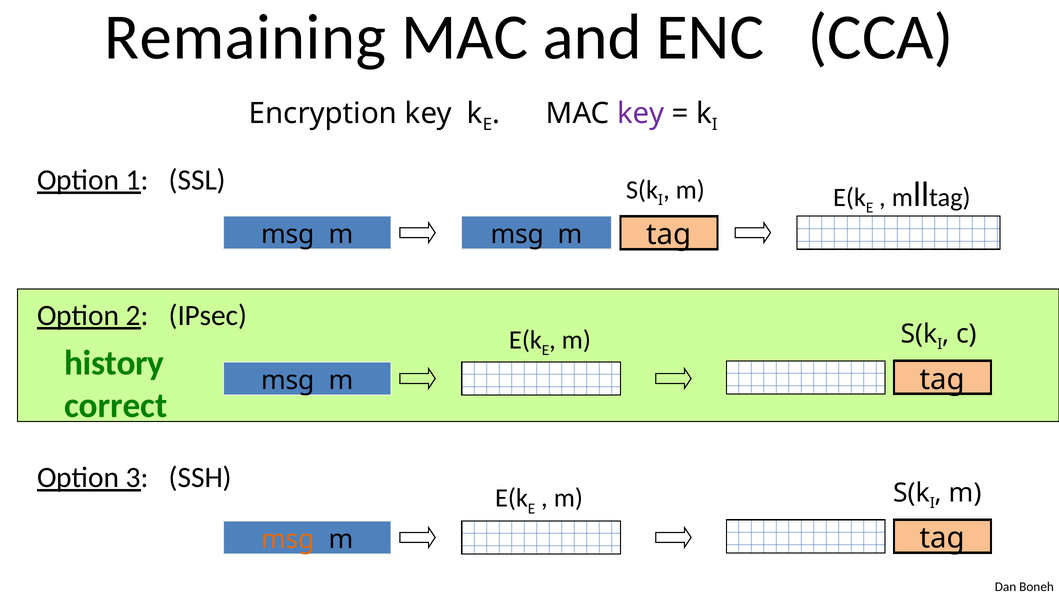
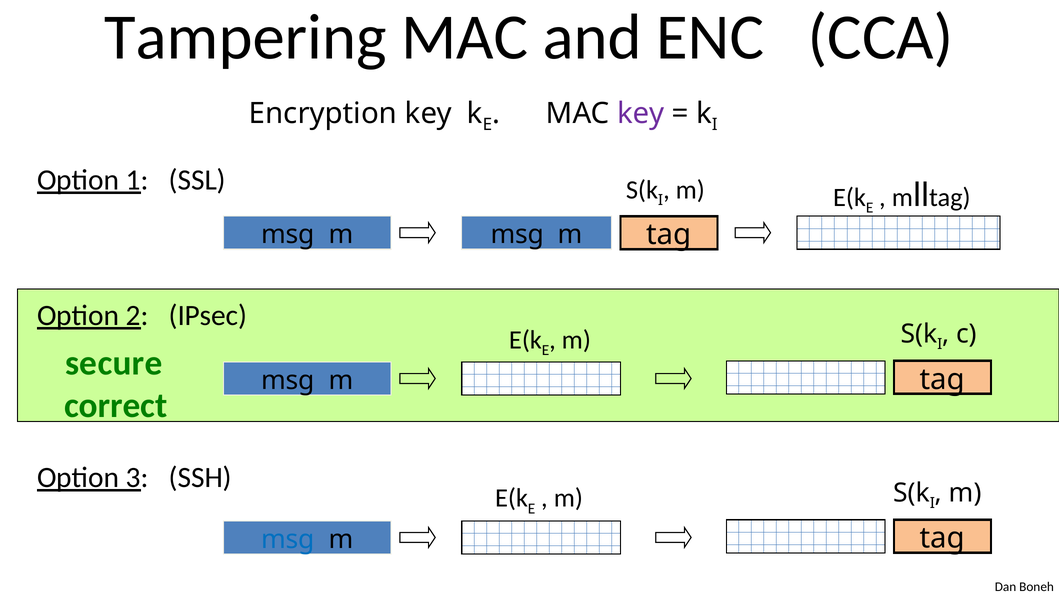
Remaining: Remaining -> Tampering (245, 38)
history: history -> secure (114, 363)
msg colour: orange -> blue (288, 539)
